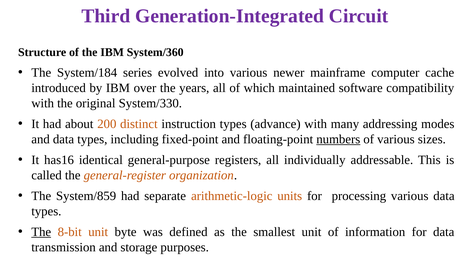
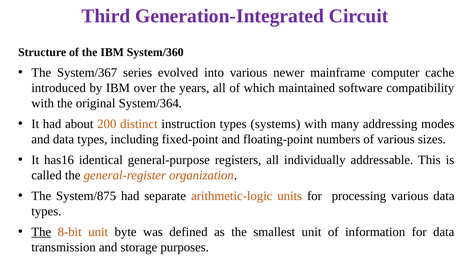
System/184: System/184 -> System/367 (87, 72)
System/330: System/330 -> System/364 (150, 103)
advance: advance -> systems (275, 124)
numbers underline: present -> none (338, 139)
System/859: System/859 -> System/875 (86, 195)
